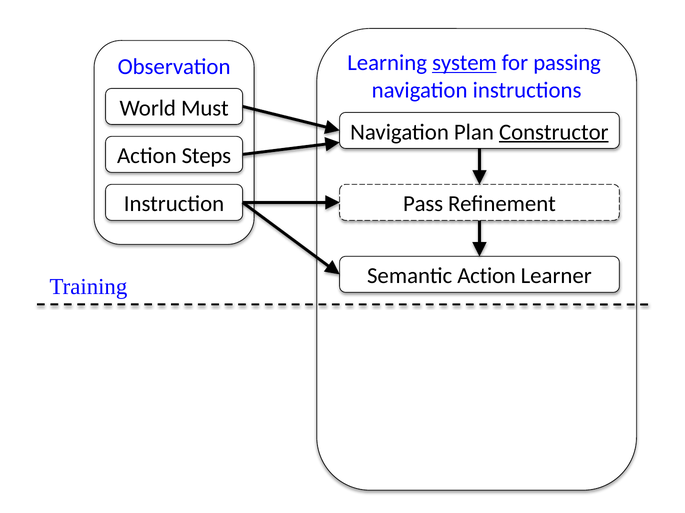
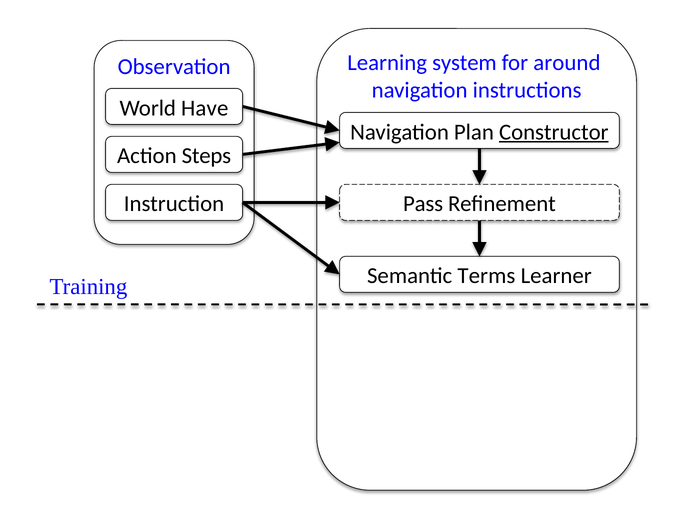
system underline: present -> none (464, 63)
passing: passing -> around (567, 63)
Must: Must -> Have (205, 108)
Semantic Action: Action -> Terms (486, 276)
